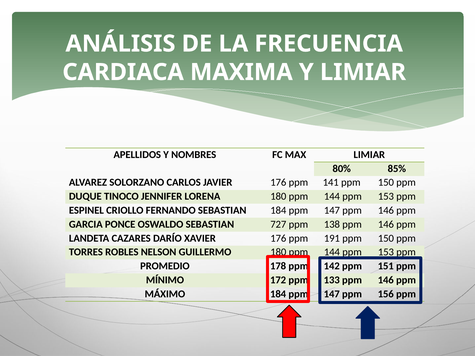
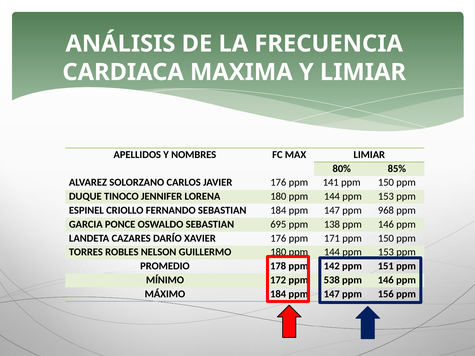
147 ppm 146: 146 -> 968 (386, 211)
727: 727 -> 695 (278, 224)
191: 191 -> 171 (332, 238)
133: 133 -> 538 (332, 280)
